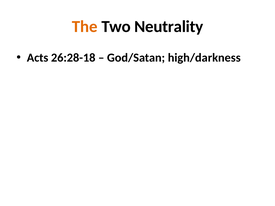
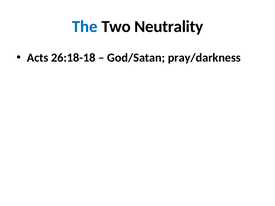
The colour: orange -> blue (85, 27)
26:28-18: 26:28-18 -> 26:18-18 (73, 58)
high/darkness: high/darkness -> pray/darkness (204, 58)
